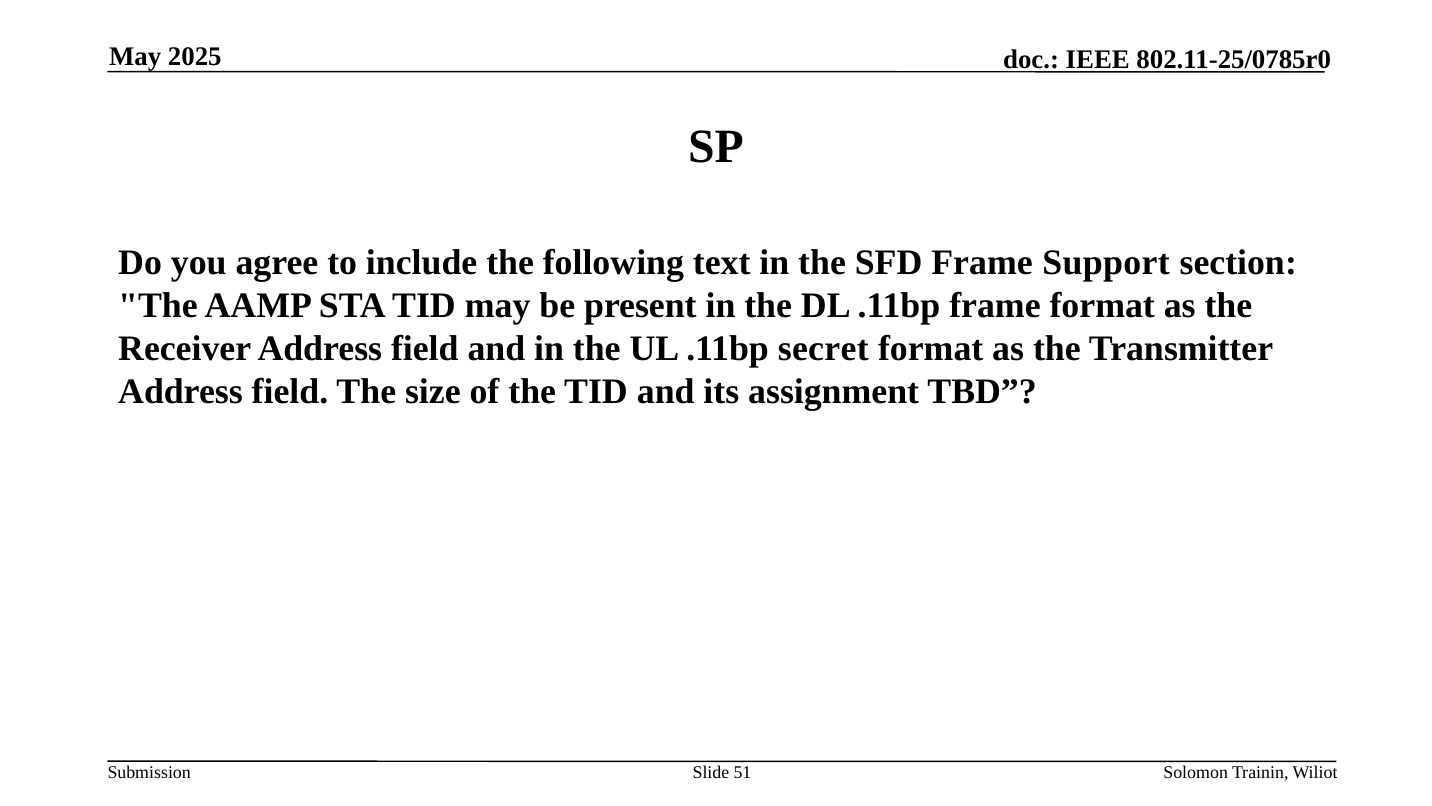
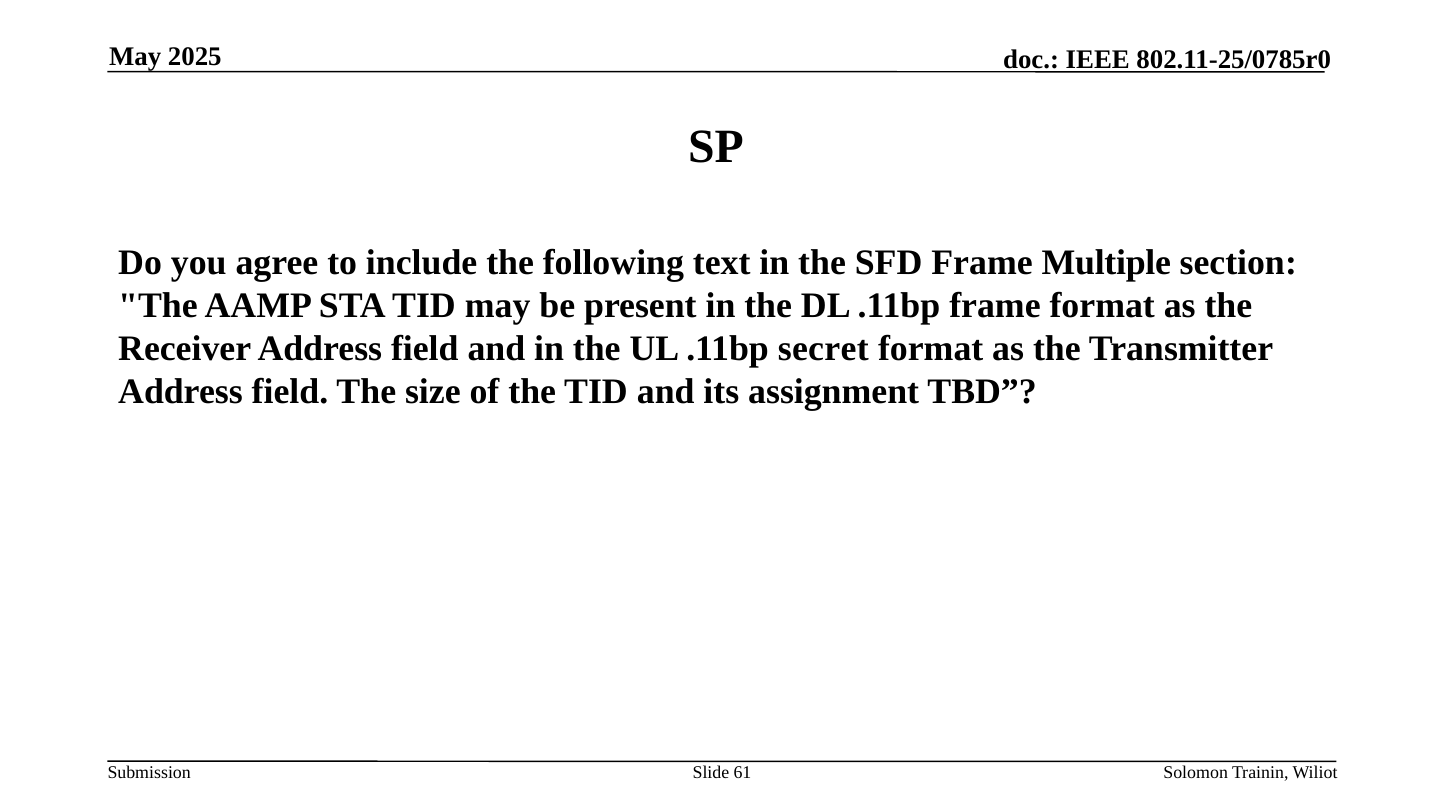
Support: Support -> Multiple (1106, 262)
51: 51 -> 61 (743, 773)
